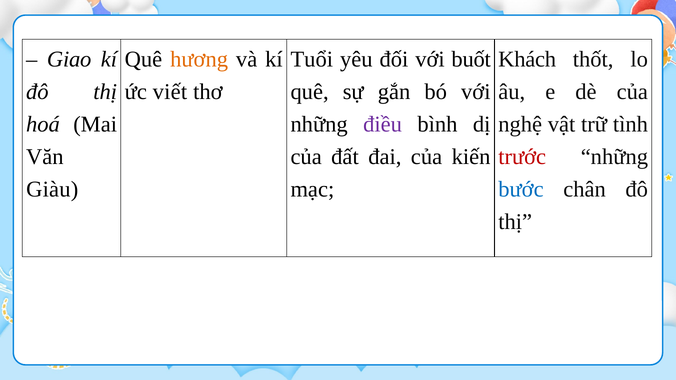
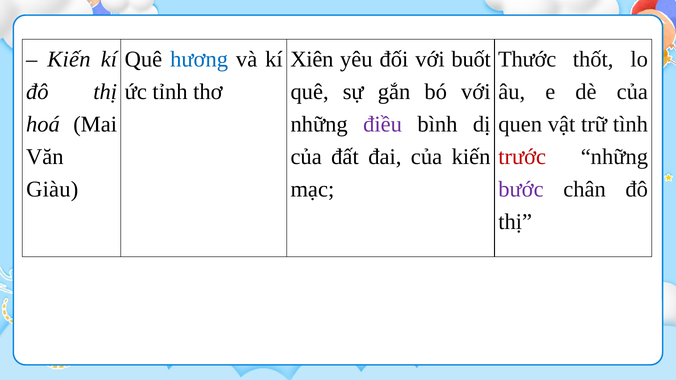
Giao: Giao -> Kiến (69, 59)
hương colour: orange -> blue (199, 59)
Tuổi: Tuổi -> Xiên (312, 59)
Khách: Khách -> Thước (527, 59)
viết: viết -> tỉnh (170, 92)
nghệ: nghệ -> quen (520, 124)
bước colour: blue -> purple (521, 189)
